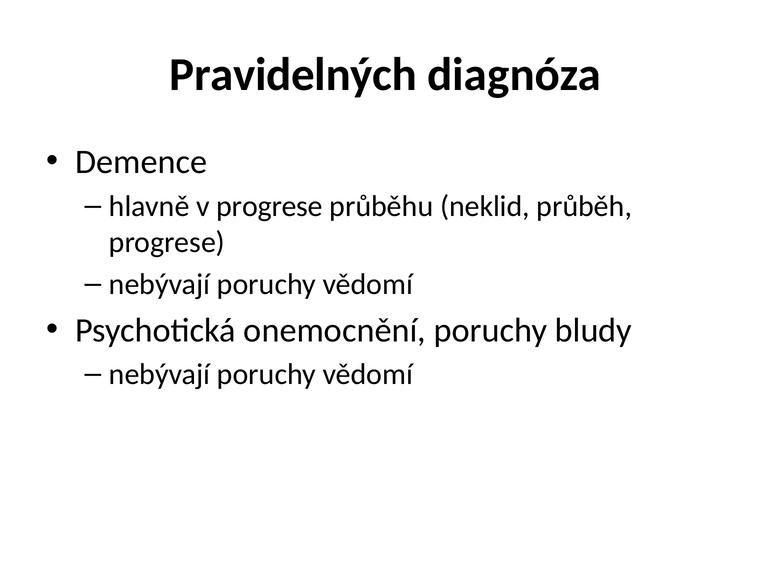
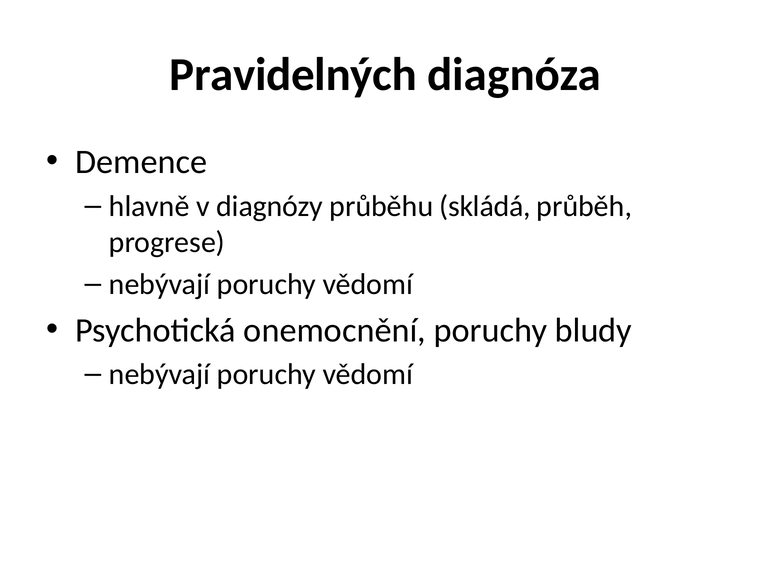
v progrese: progrese -> diagnózy (270, 206)
neklid: neklid -> skládá (485, 206)
